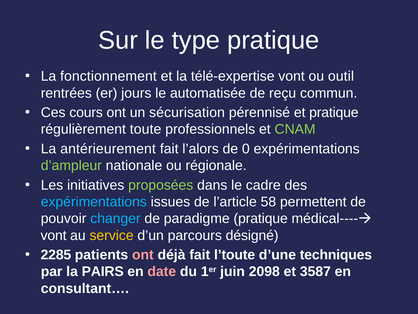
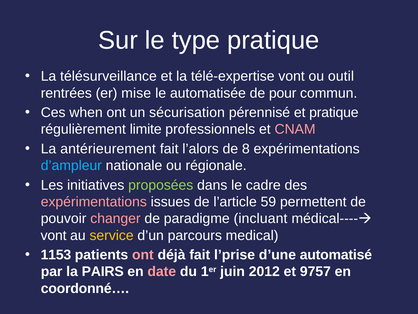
fonctionnement: fonctionnement -> télésurveillance (108, 76)
jours: jours -> mise (136, 93)
reçu: reçu -> pour (283, 93)
cours: cours -> when (86, 112)
toute: toute -> limite (146, 129)
CNAM colour: light green -> pink (295, 129)
0: 0 -> 8 (246, 149)
d’ampleur colour: light green -> light blue (71, 165)
expérimentations colour: light blue -> pink (94, 202)
58: 58 -> 59 (268, 202)
changer colour: light blue -> pink (115, 218)
paradigme pratique: pratique -> incluant (261, 218)
désigné: désigné -> medical (252, 235)
2285: 2285 -> 1153 (56, 255)
l’toute: l’toute -> l’prise (235, 255)
techniques: techniques -> automatisé (336, 255)
2098: 2098 -> 2012 (264, 271)
3587: 3587 -> 9757 (315, 271)
consultant…: consultant… -> coordonné… (85, 288)
